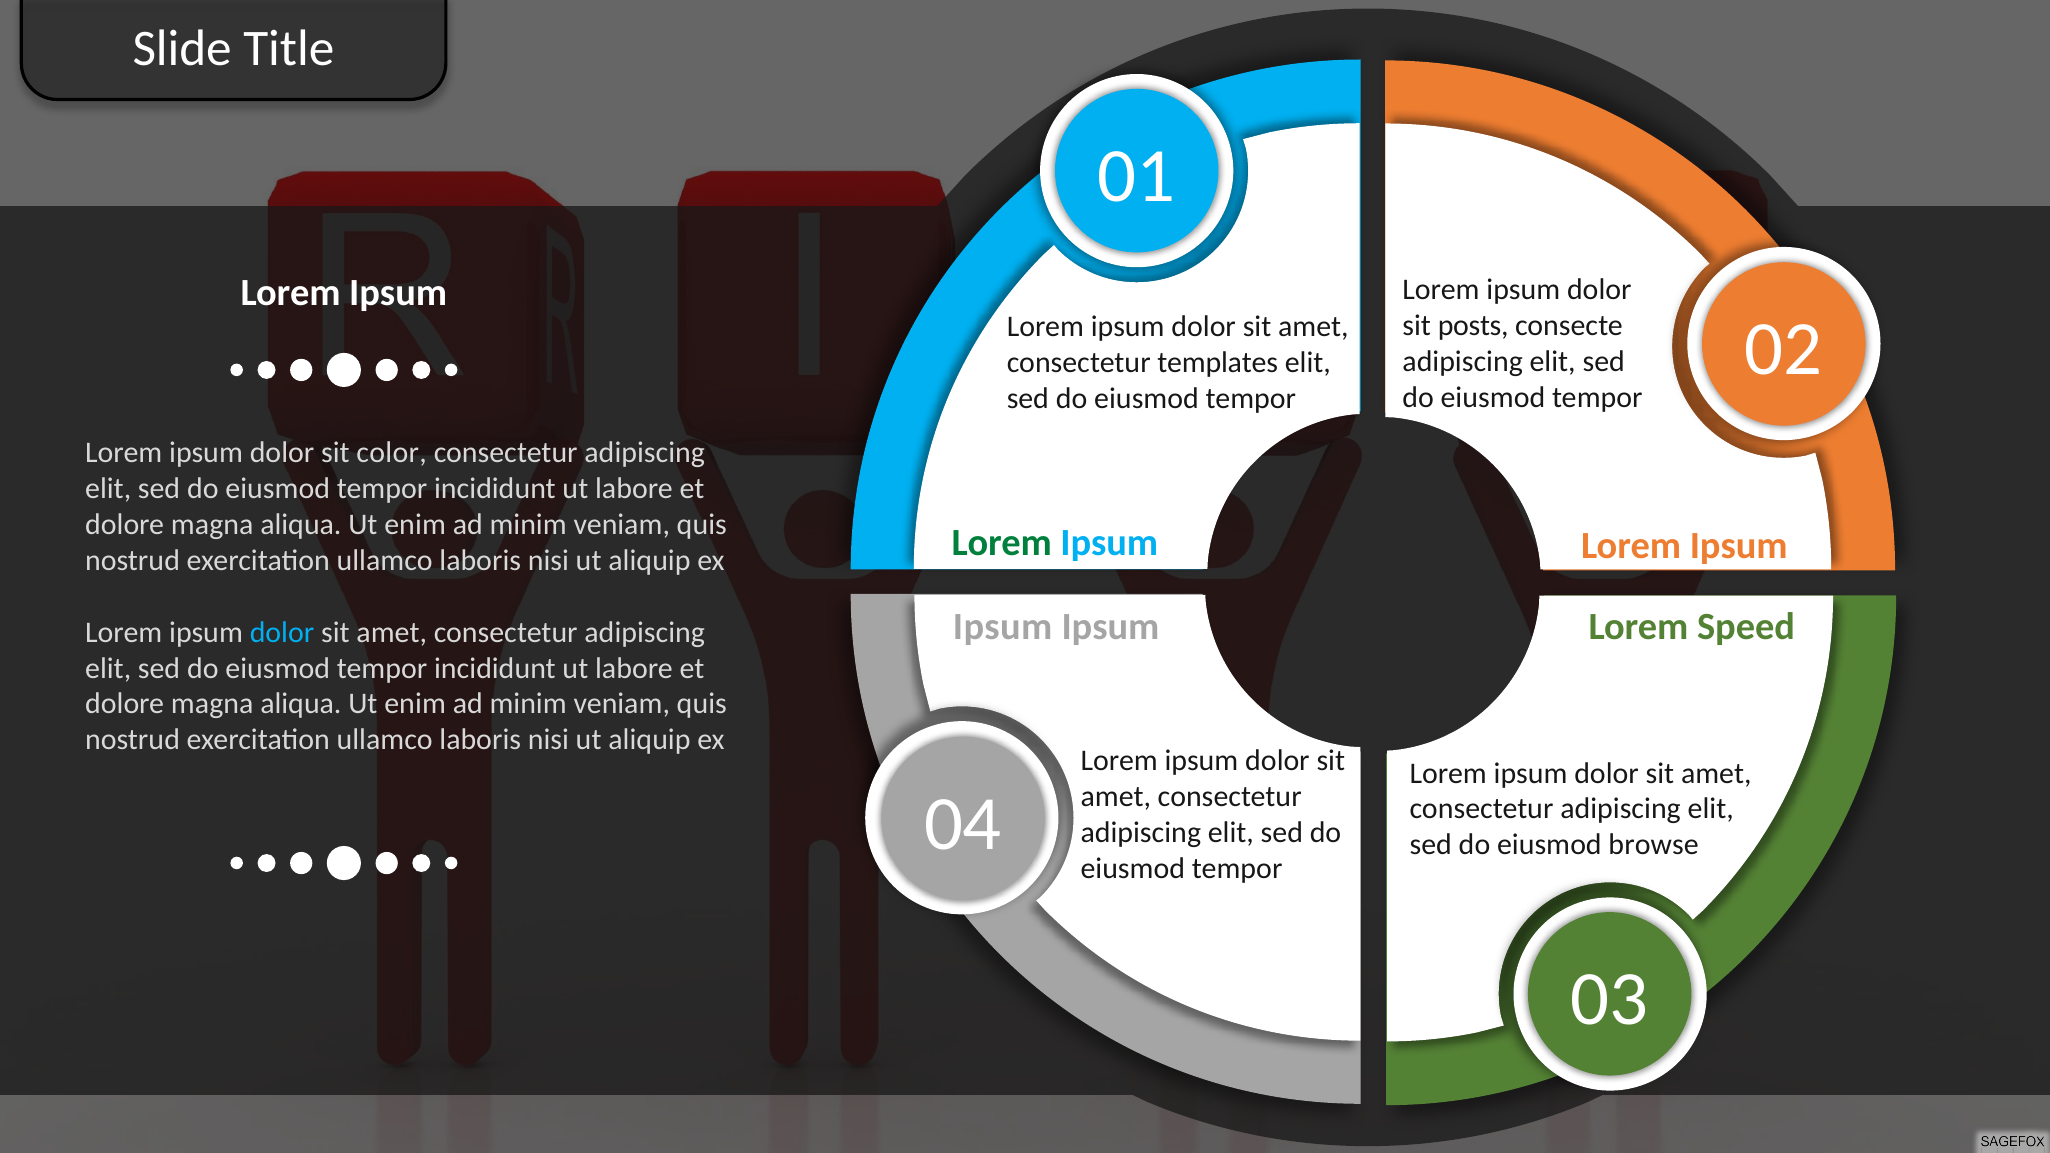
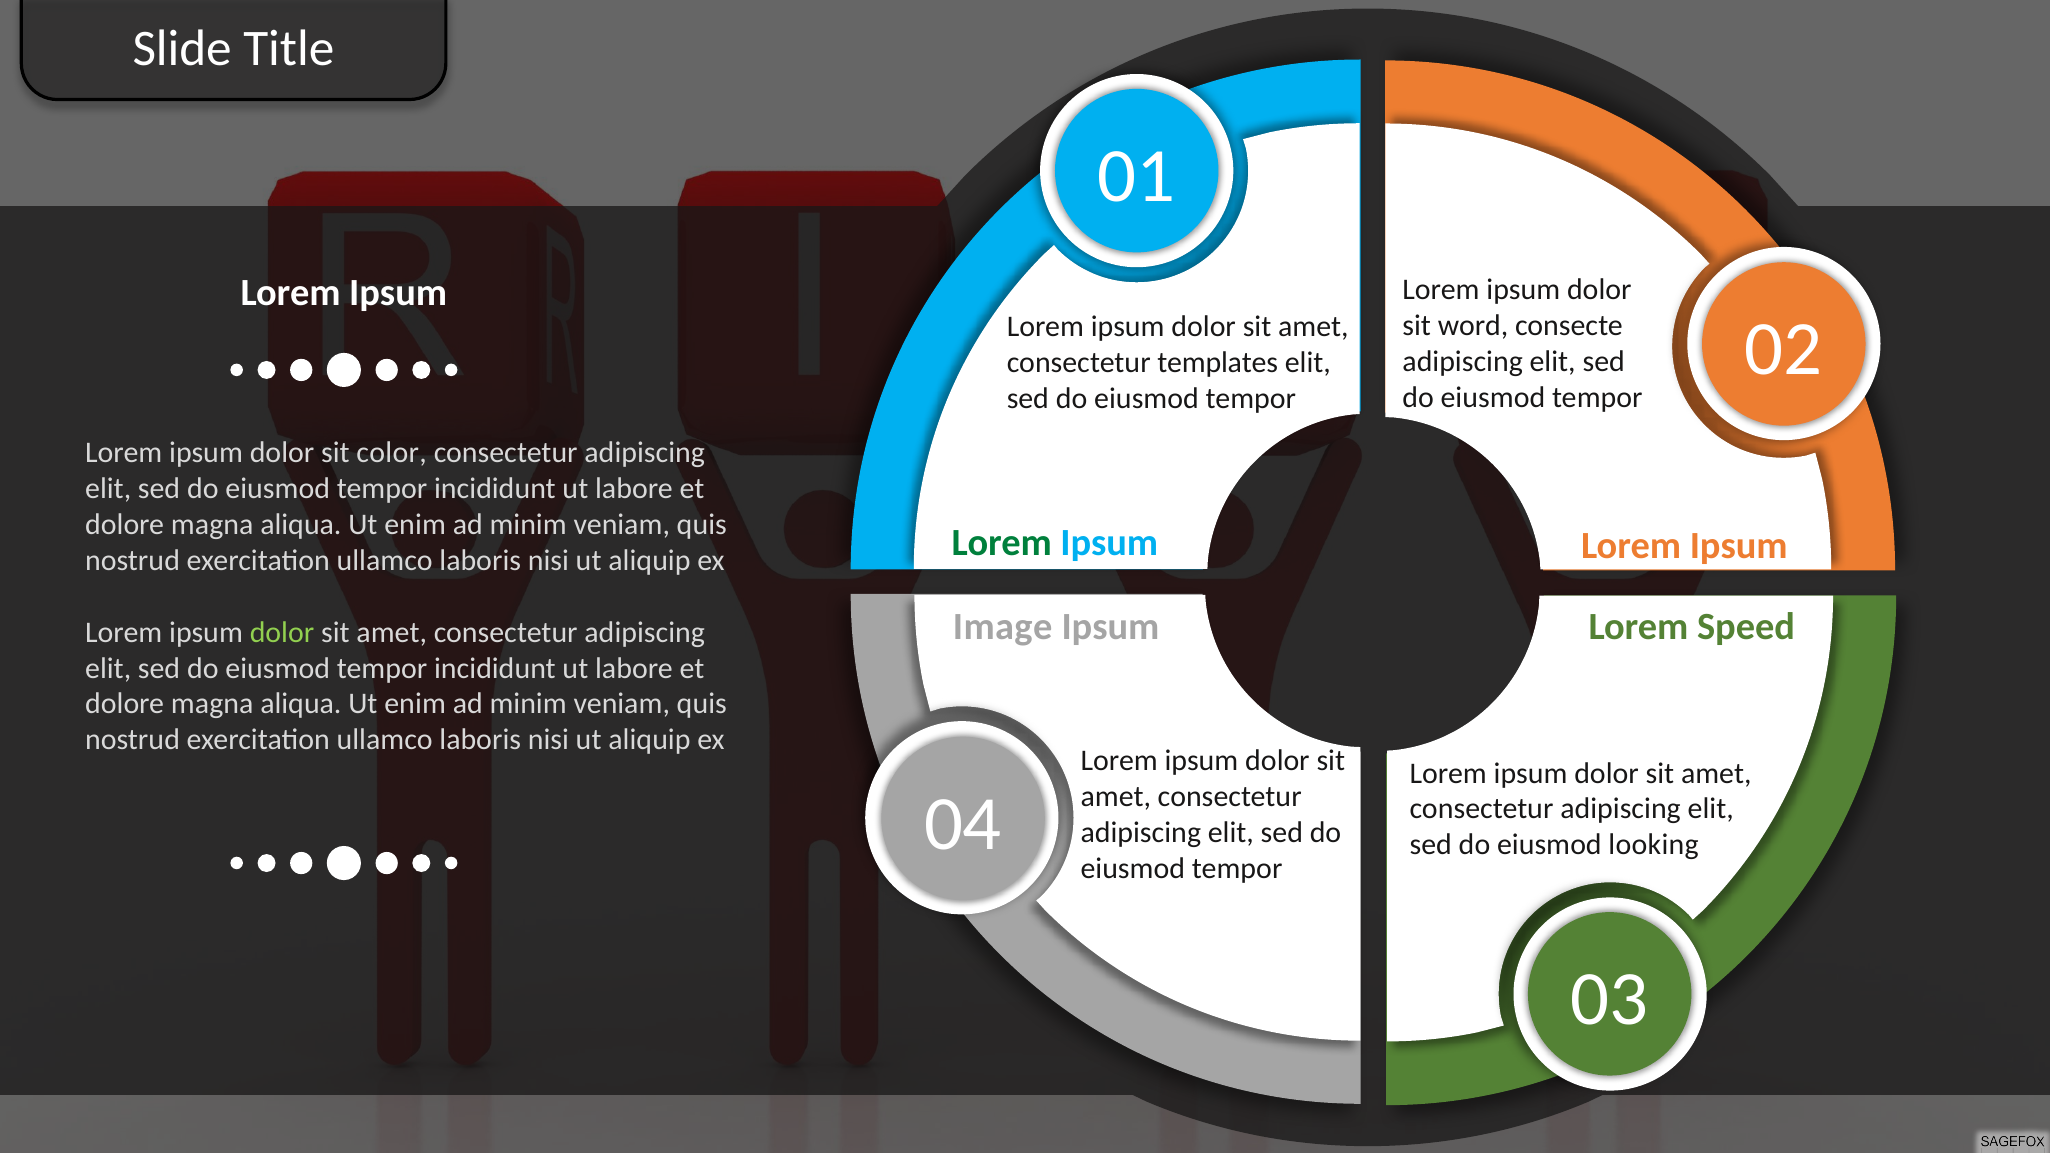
posts: posts -> word (1473, 326)
Ipsum: Ipsum -> Image (1003, 626)
dolor colour: light blue -> light green (282, 632)
browse: browse -> looking (1654, 845)
